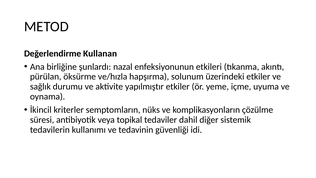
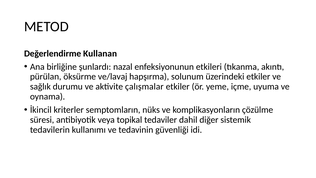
ve/hızla: ve/hızla -> ve/lavaj (113, 77)
yapılmıştır: yapılmıştır -> çalışmalar (144, 87)
